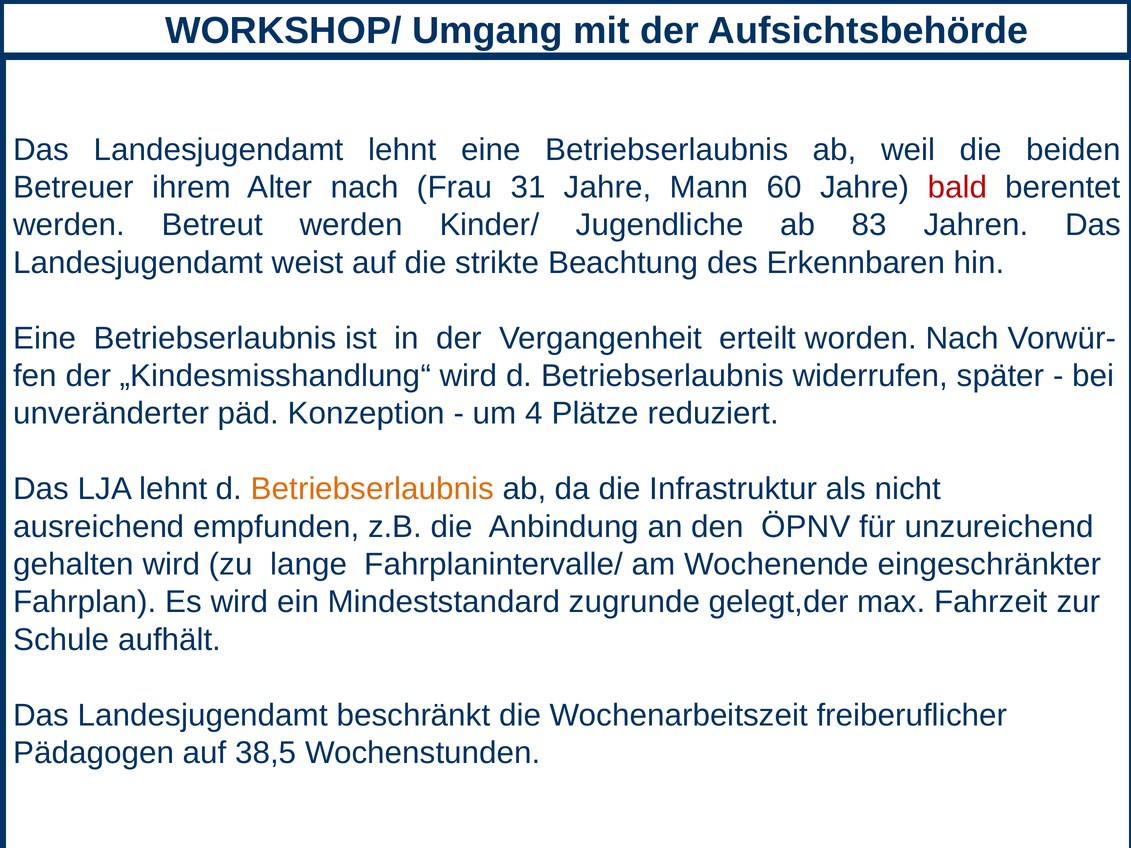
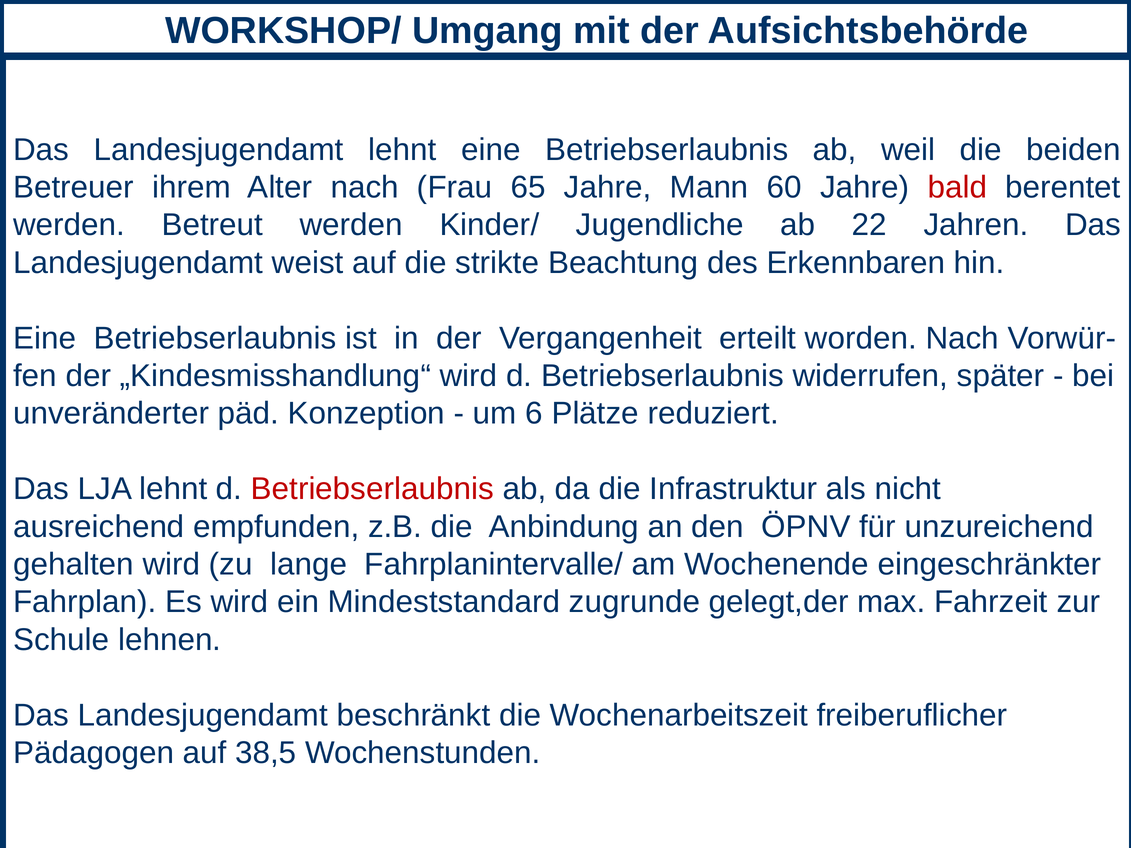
31: 31 -> 65 (528, 187)
83: 83 -> 22 (869, 225)
4: 4 -> 6 (534, 414)
Betriebserlaubnis colour: orange -> red (372, 489)
aufhält: aufhält -> lehnen (170, 640)
